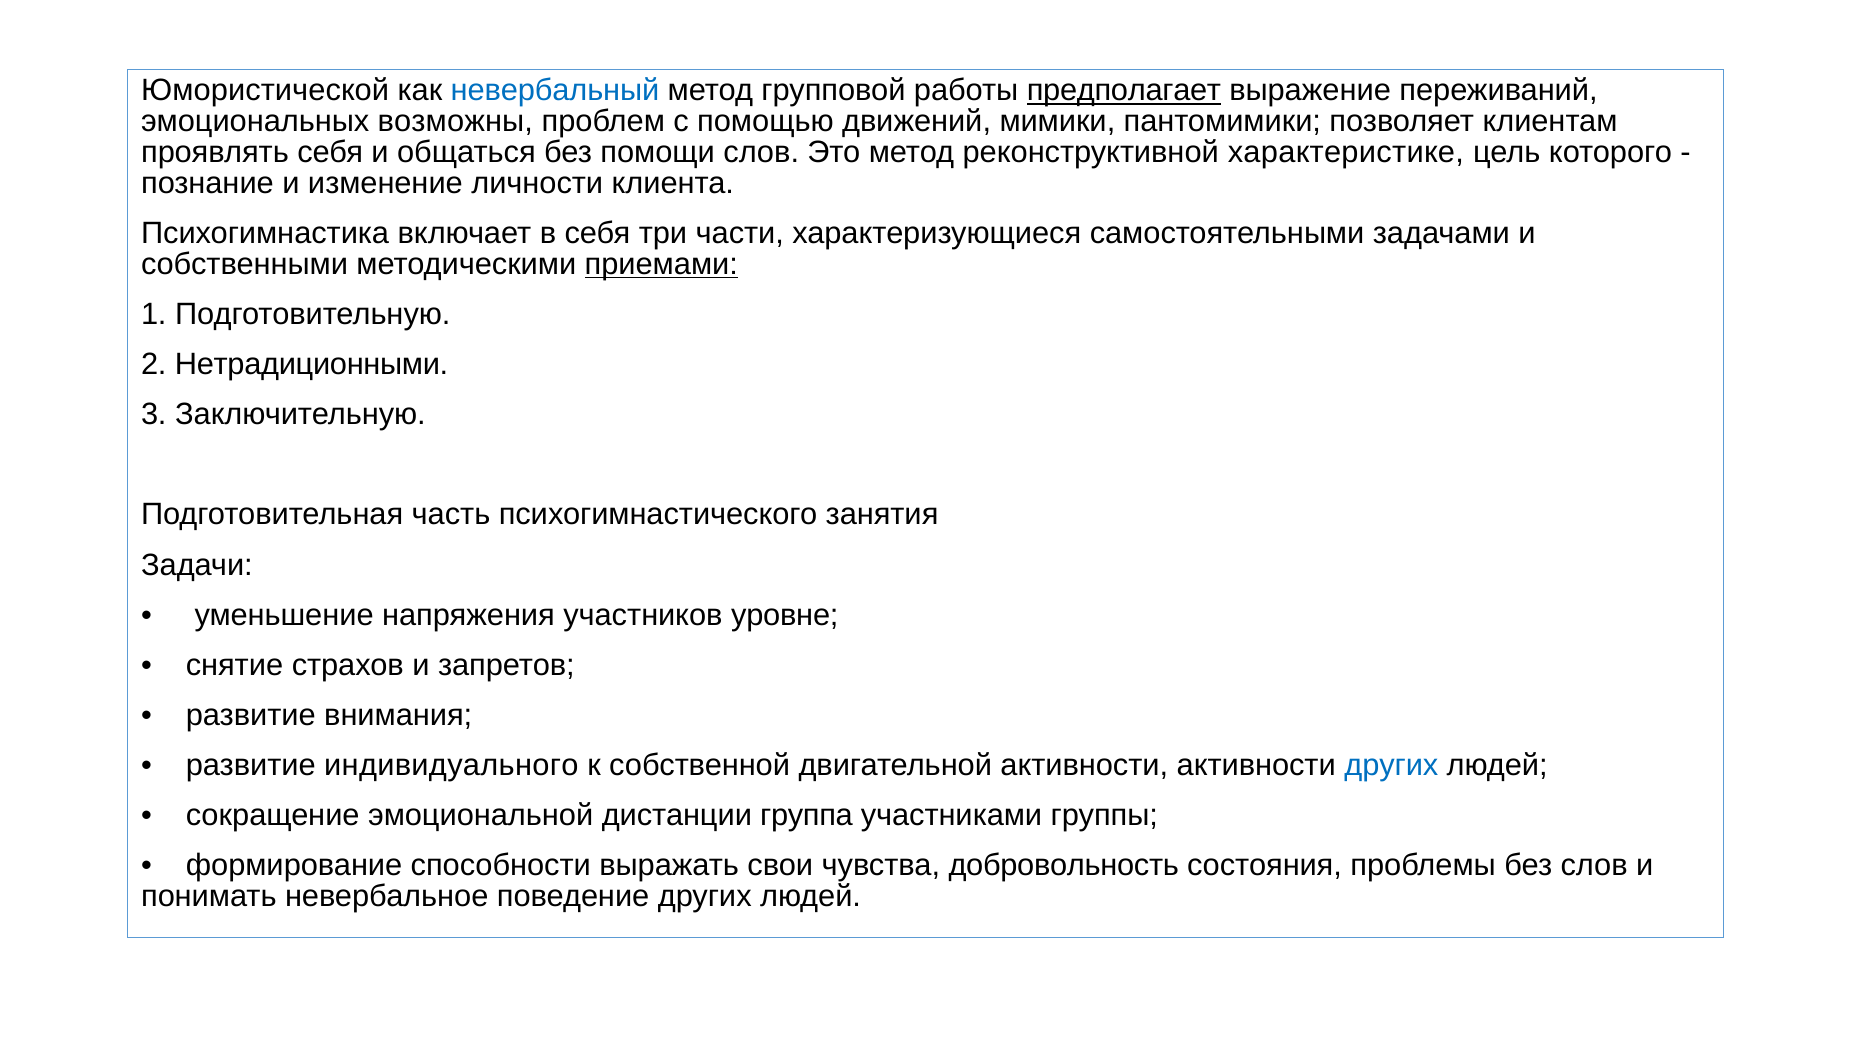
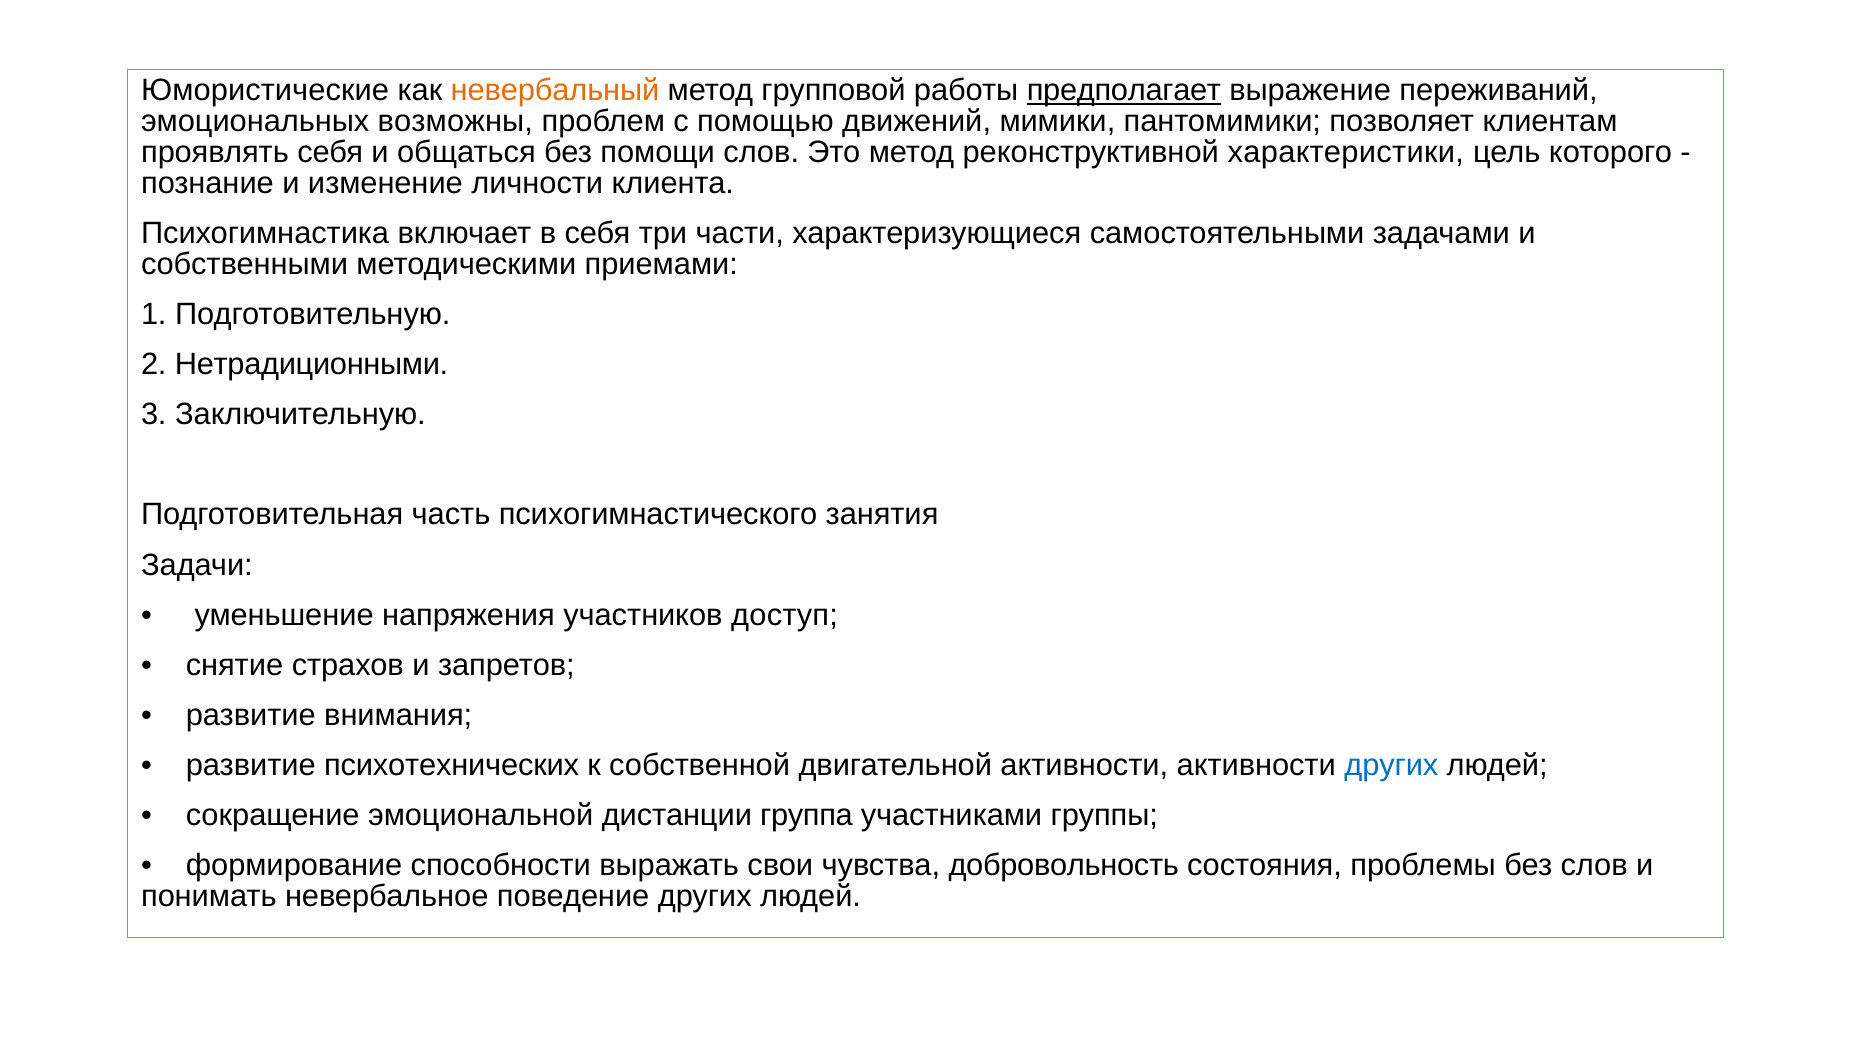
Юмористической: Юмористической -> Юмористические (265, 91)
невербальный colour: blue -> orange (555, 91)
характеристике: характеристике -> характеристики (1346, 152)
приемами underline: present -> none (661, 264)
уровне: уровне -> доступ (785, 615)
индивидуального: индивидуального -> психотехнических (452, 765)
